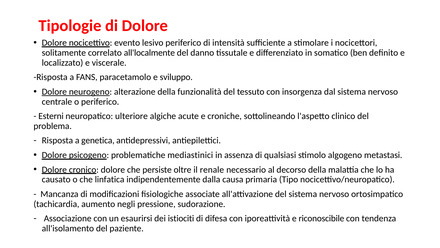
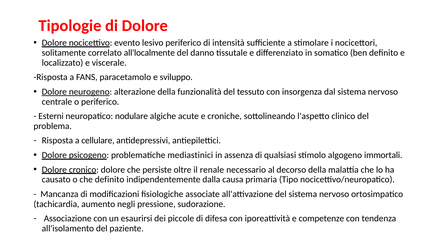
ulteriore: ulteriore -> nodulare (132, 116)
genetica: genetica -> cellulare (98, 140)
metastasi: metastasi -> immortali (383, 155)
che linfatica: linfatica -> definito (110, 179)
istiociti: istiociti -> piccole (181, 218)
riconoscibile: riconoscibile -> competenze (321, 218)
